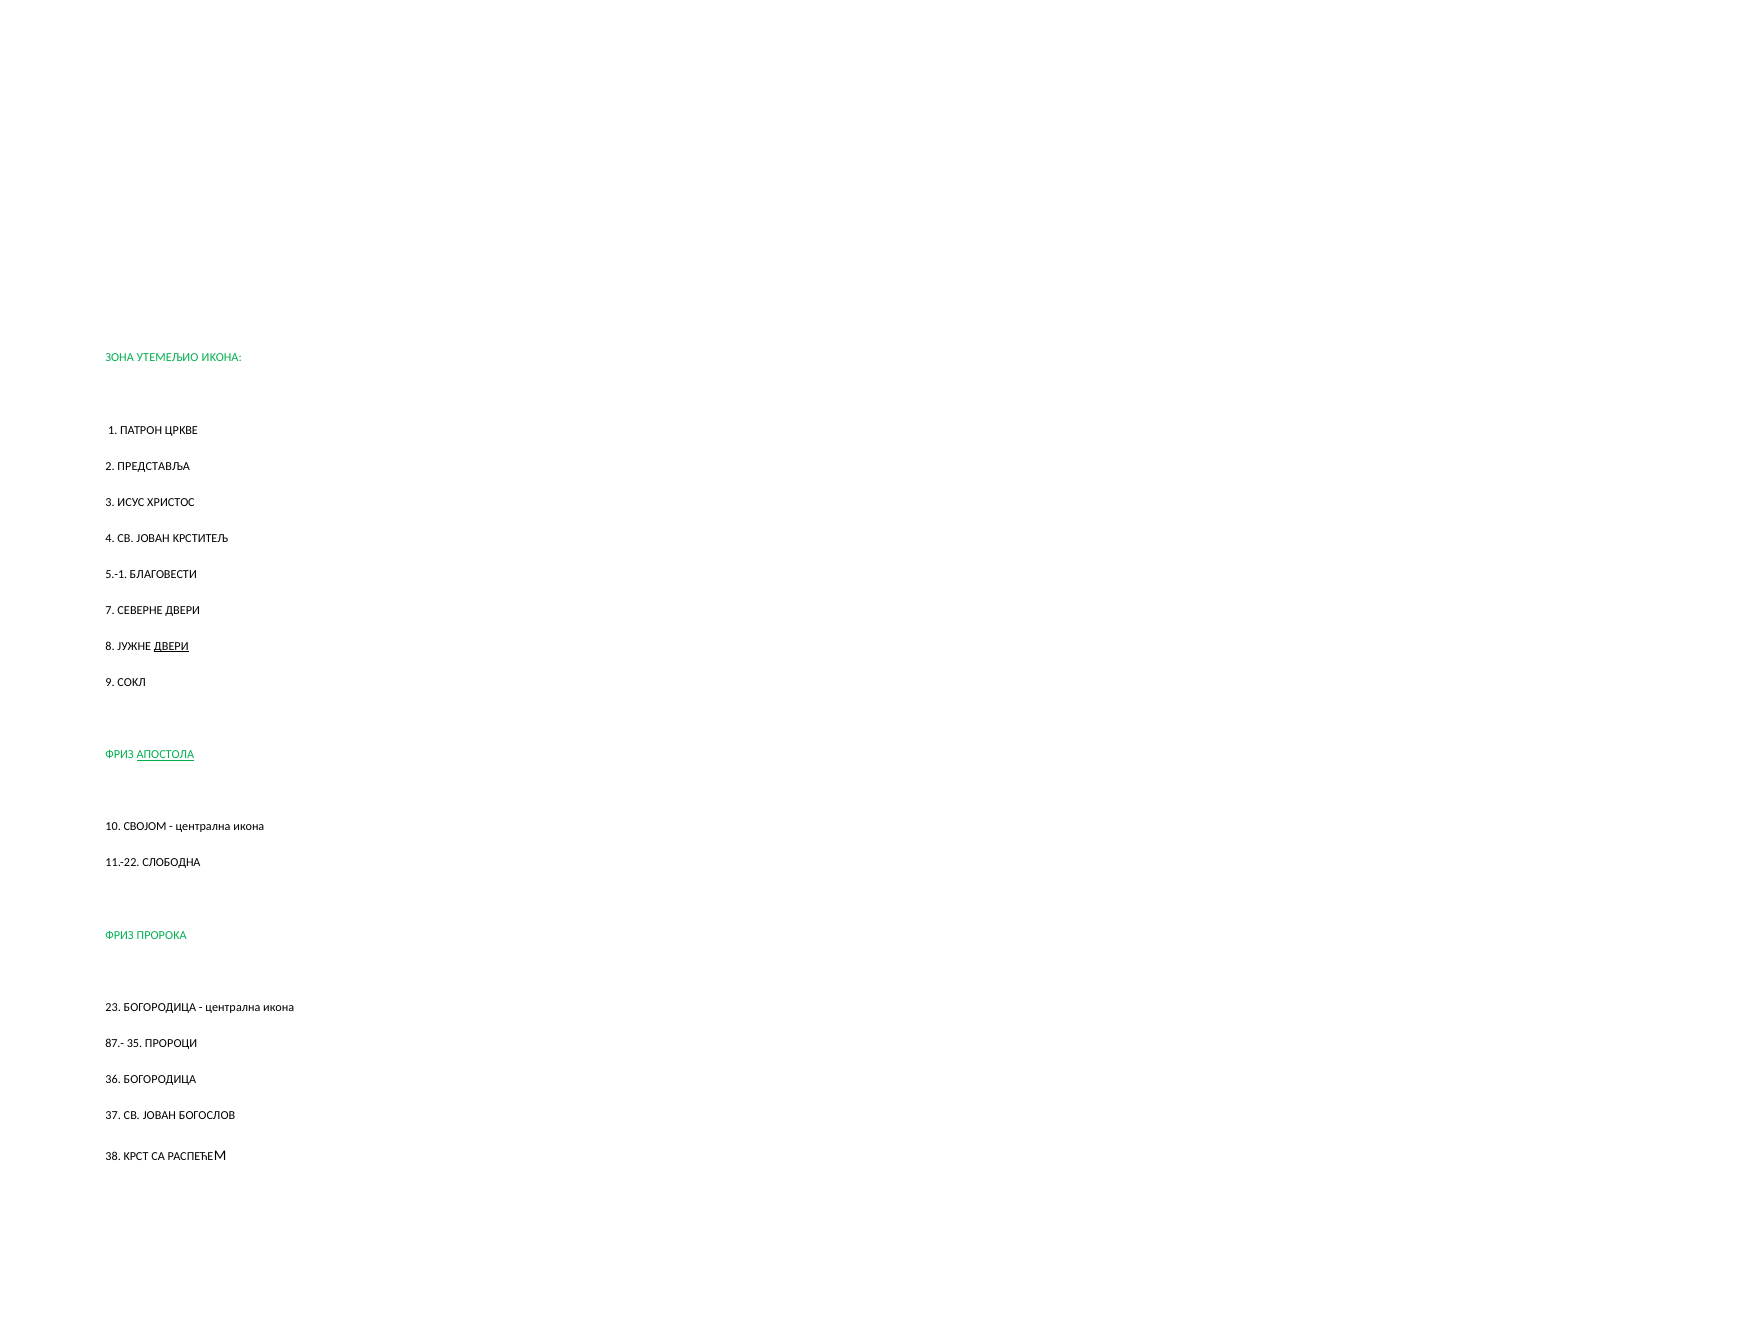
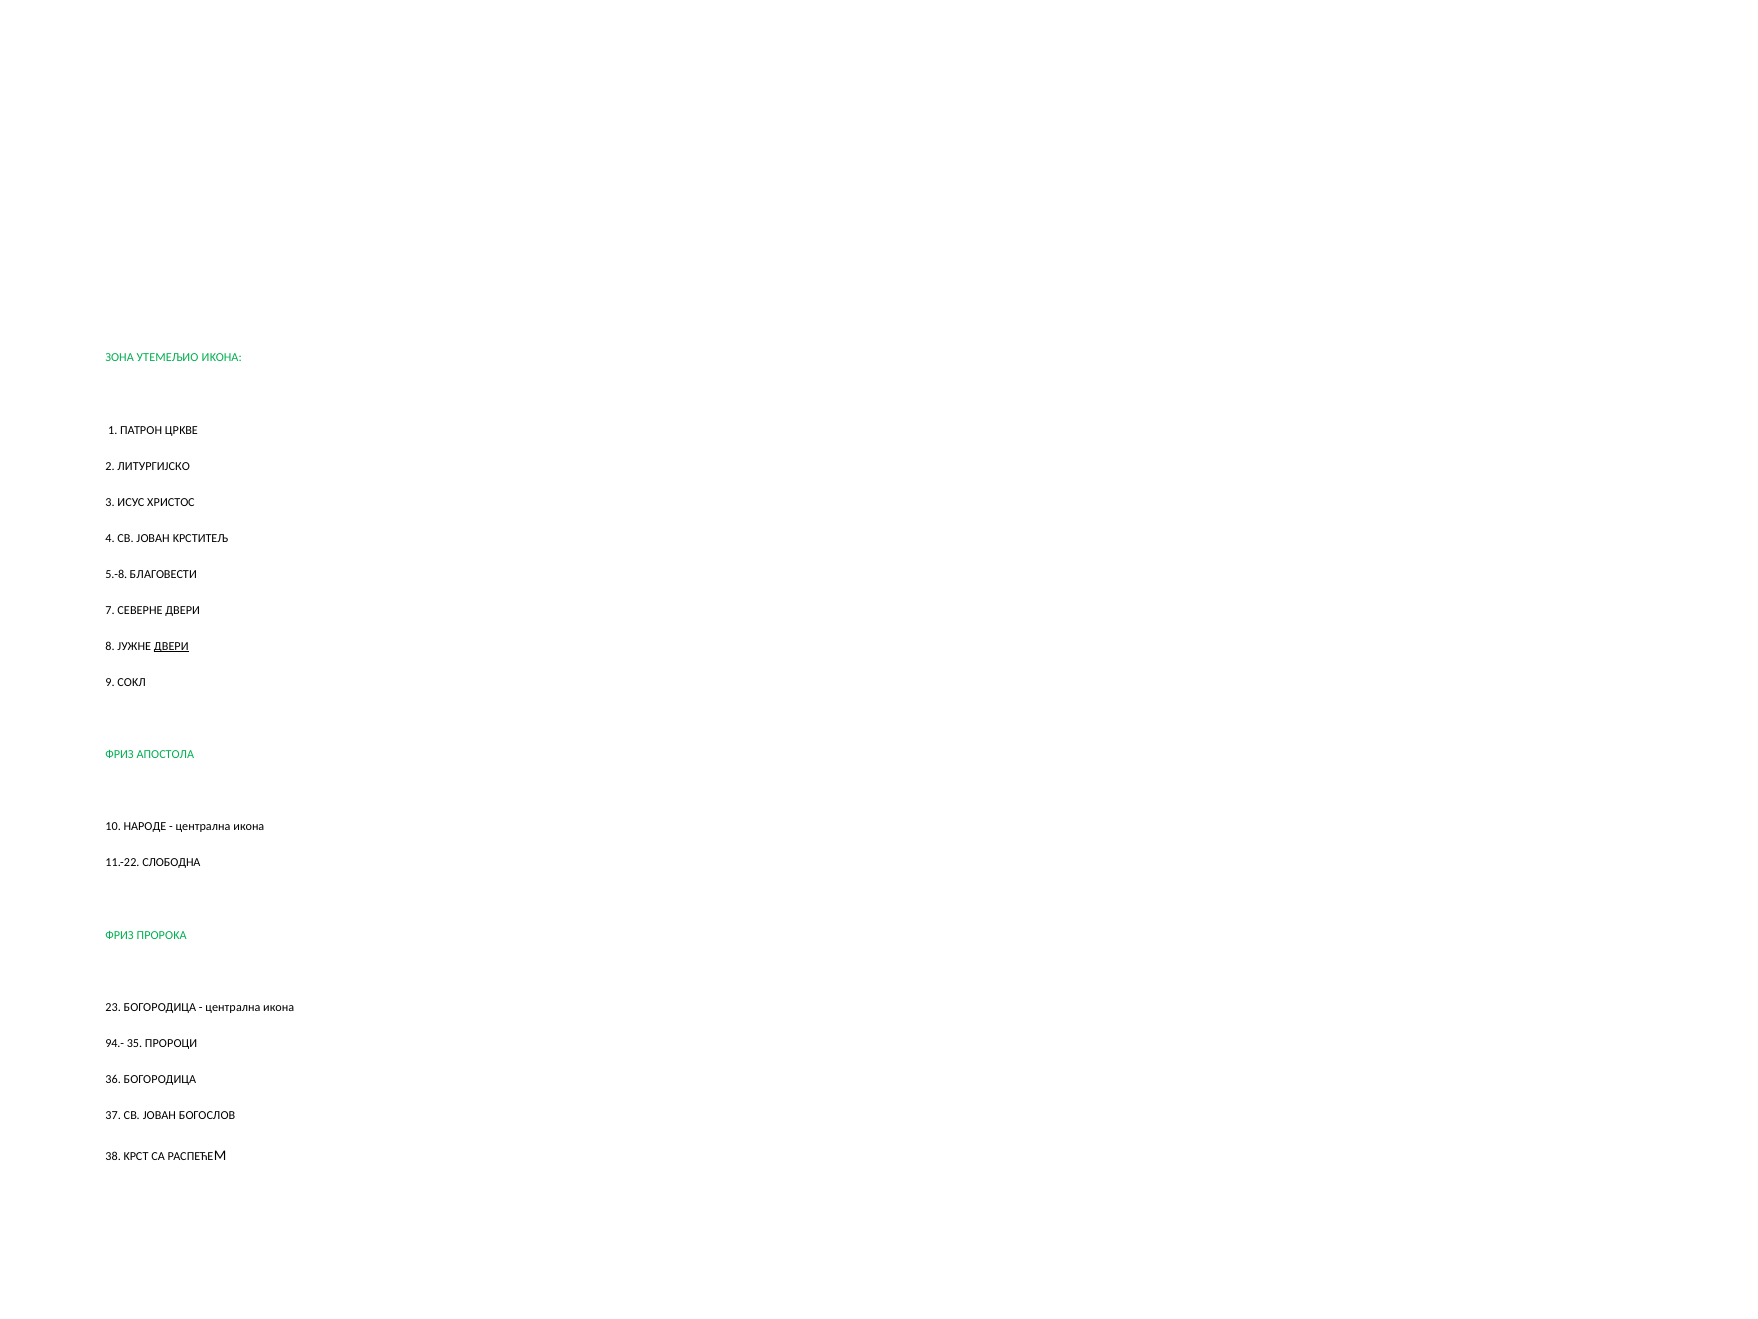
ПРЕДСТАВЉА: ПРЕДСТАВЉА -> ЛИТУРГИЈСКО (154, 466)
5.-1: 5.-1 -> 5.-8 (116, 574)
АПОСТОЛА underline: present -> none (165, 754)
СВОЈОМ: СВОЈОМ -> НАРОДЕ (145, 827)
87.-: 87.- -> 94.- (115, 1043)
